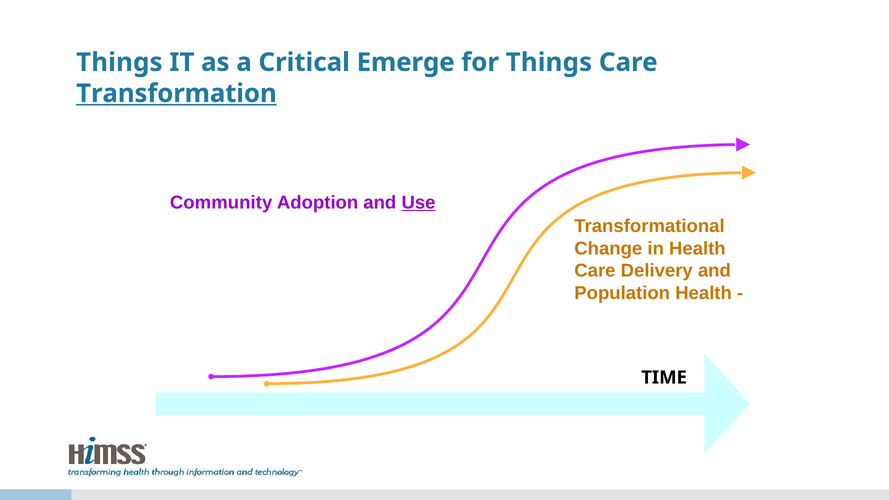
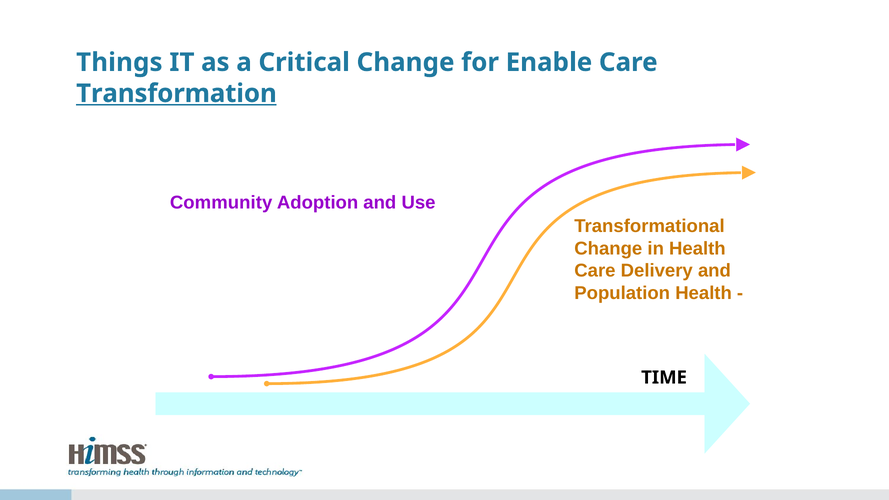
Critical Emerge: Emerge -> Change (406, 62)
for Things: Things -> Enable (549, 62)
Use underline: present -> none (419, 202)
